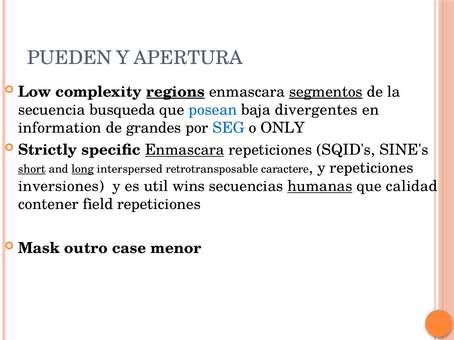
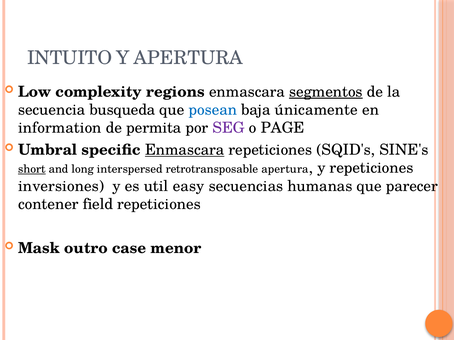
PUEDEN: PUEDEN -> INTUITO (70, 58)
regions underline: present -> none (175, 92)
divergentes: divergentes -> únicamente (316, 110)
grandes: grandes -> permita (154, 128)
SEG colour: blue -> purple (229, 128)
ONLY: ONLY -> PAGE (283, 128)
Strictly: Strictly -> Umbral (48, 150)
long underline: present -> none (83, 170)
retrotransposable caractere: caractere -> apertura (285, 170)
wins: wins -> easy (189, 186)
humanas underline: present -> none (320, 186)
calidad: calidad -> parecer (412, 186)
